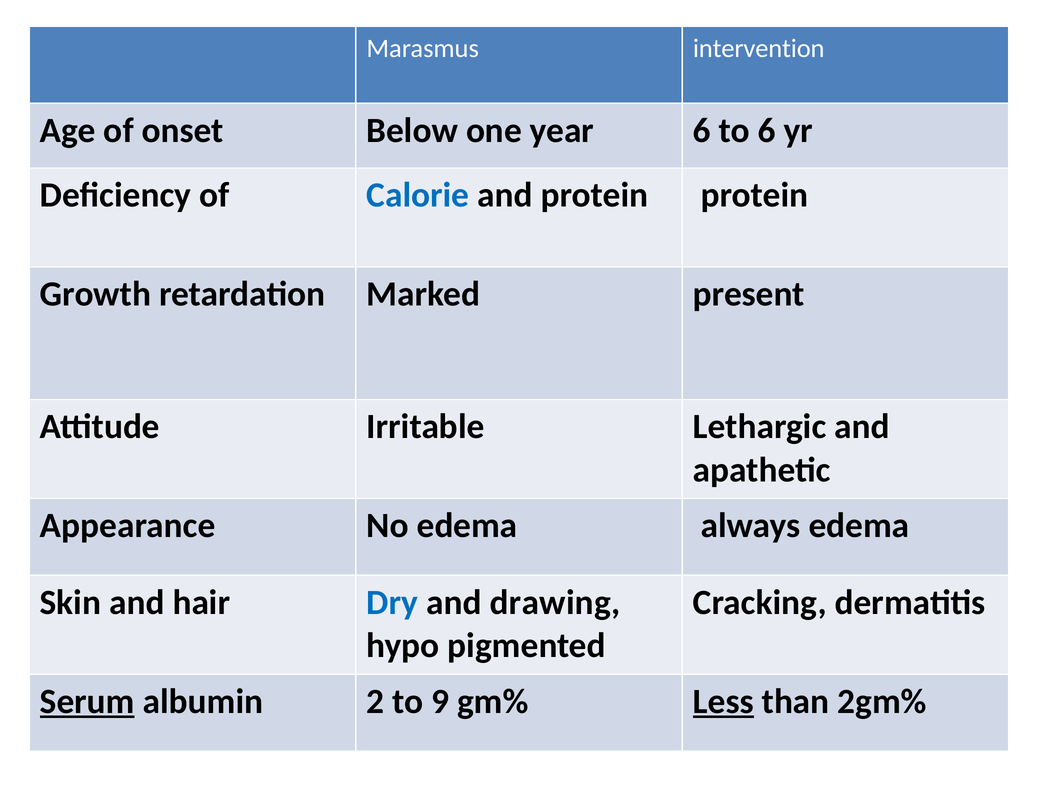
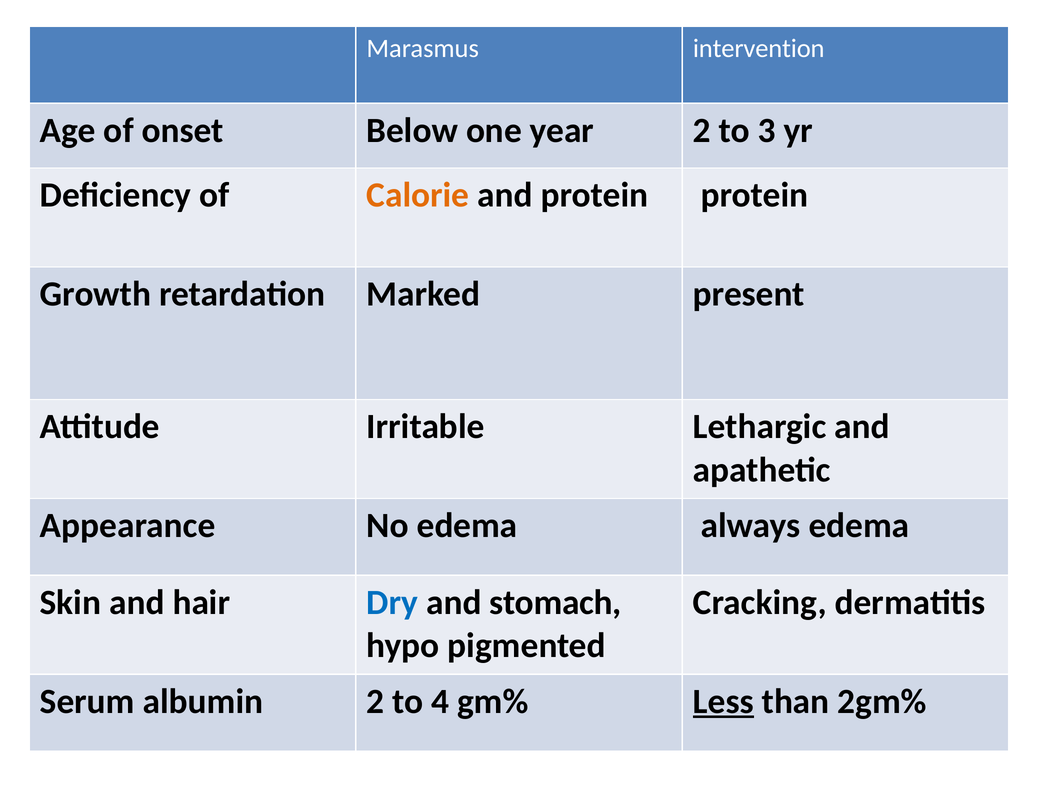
year 6: 6 -> 2 (702, 131)
to 6: 6 -> 3 (767, 131)
Calorie colour: blue -> orange (418, 195)
drawing: drawing -> stomach (555, 603)
Serum underline: present -> none (87, 702)
9: 9 -> 4 (440, 702)
